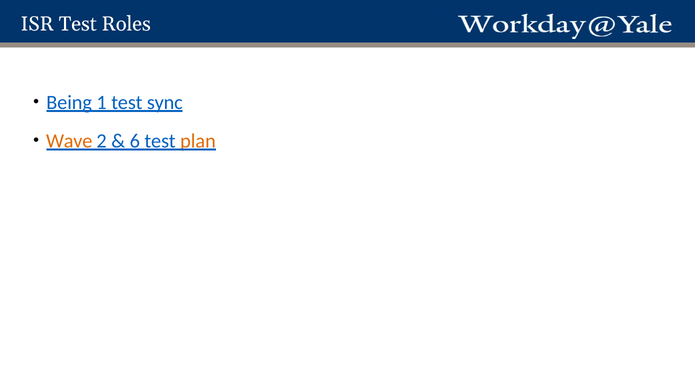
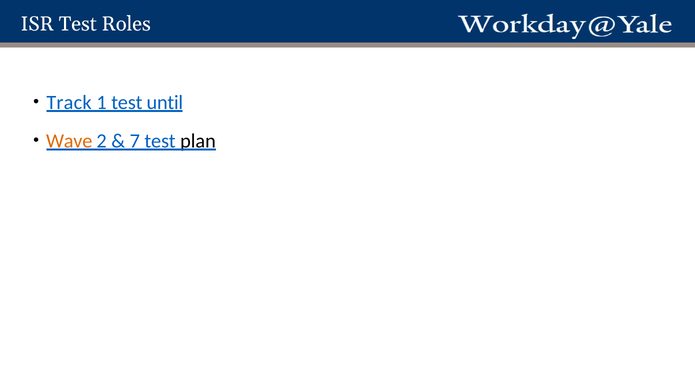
Being: Being -> Track (69, 102)
sync: sync -> until (165, 102)
6: 6 -> 7 (135, 141)
plan colour: orange -> black (198, 141)
